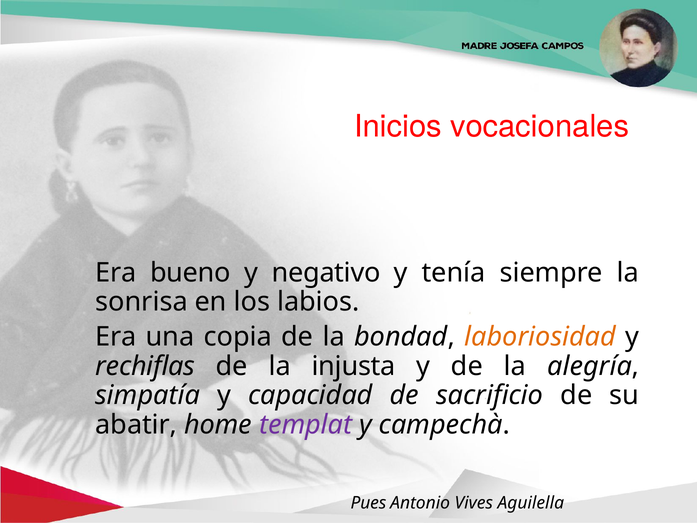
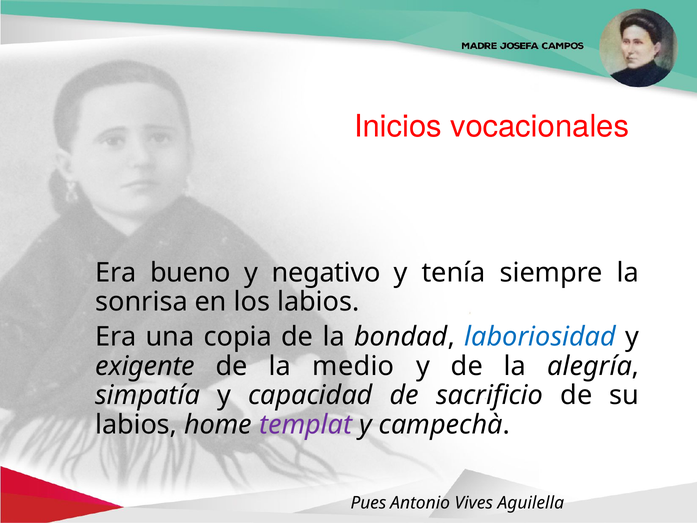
laboriosidad colour: orange -> blue (540, 337)
rechiflas: rechiflas -> exigente (145, 366)
injusta: injusta -> medio (353, 366)
abatir: abatir -> labios (136, 425)
